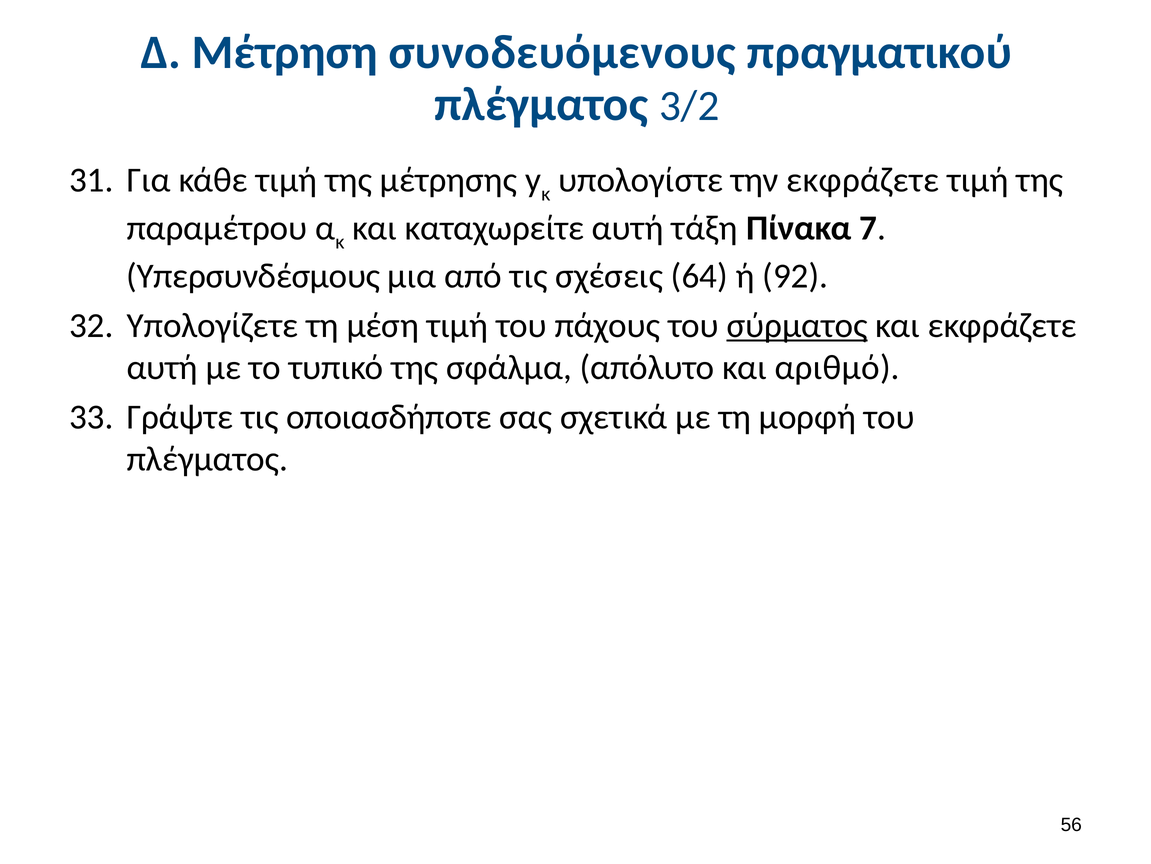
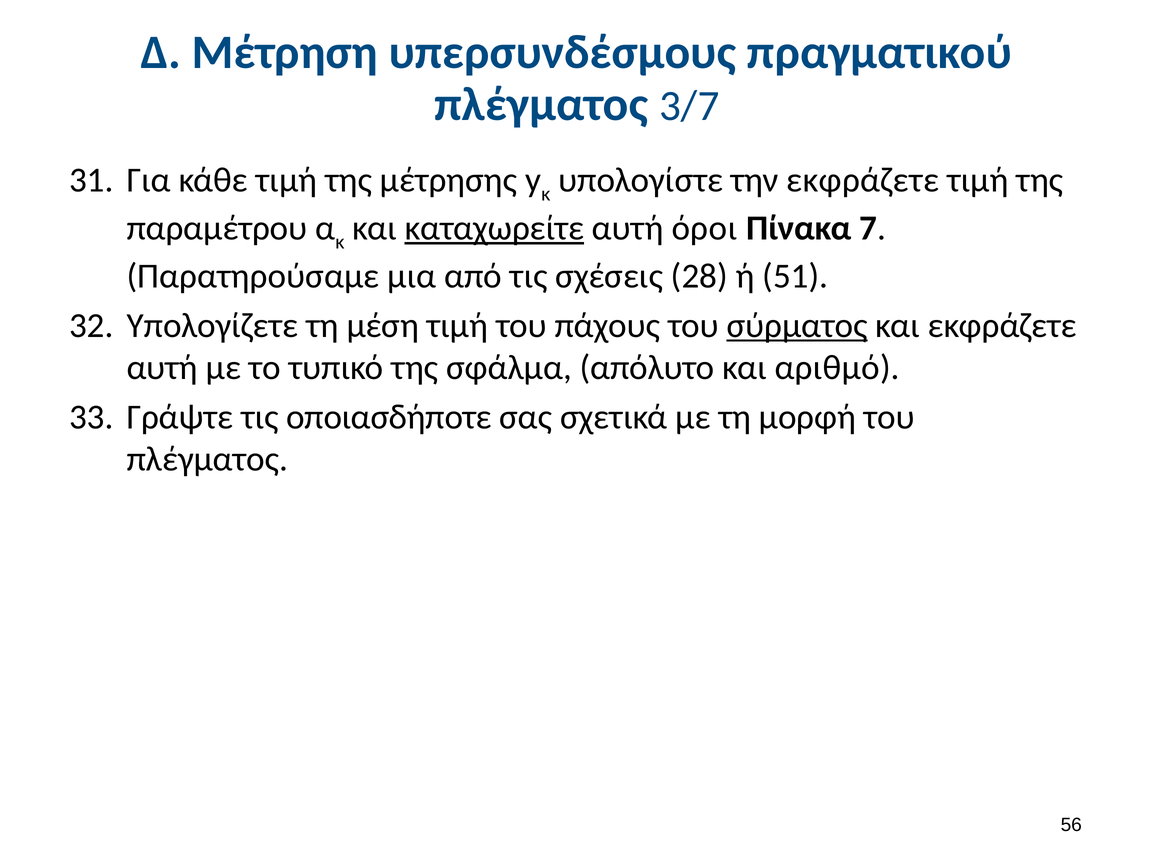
συνοδευόμενους: συνοδευόμενους -> υπερσυνδέσμους (562, 53)
3/2: 3/2 -> 3/7 (689, 106)
καταχωρείτε underline: none -> present (494, 228)
τάξη: τάξη -> όροι (704, 228)
Υπερσυνδέσμους: Υπερσυνδέσμους -> Παρατηρούσαμε (253, 276)
64: 64 -> 28 (699, 276)
92: 92 -> 51 (795, 276)
